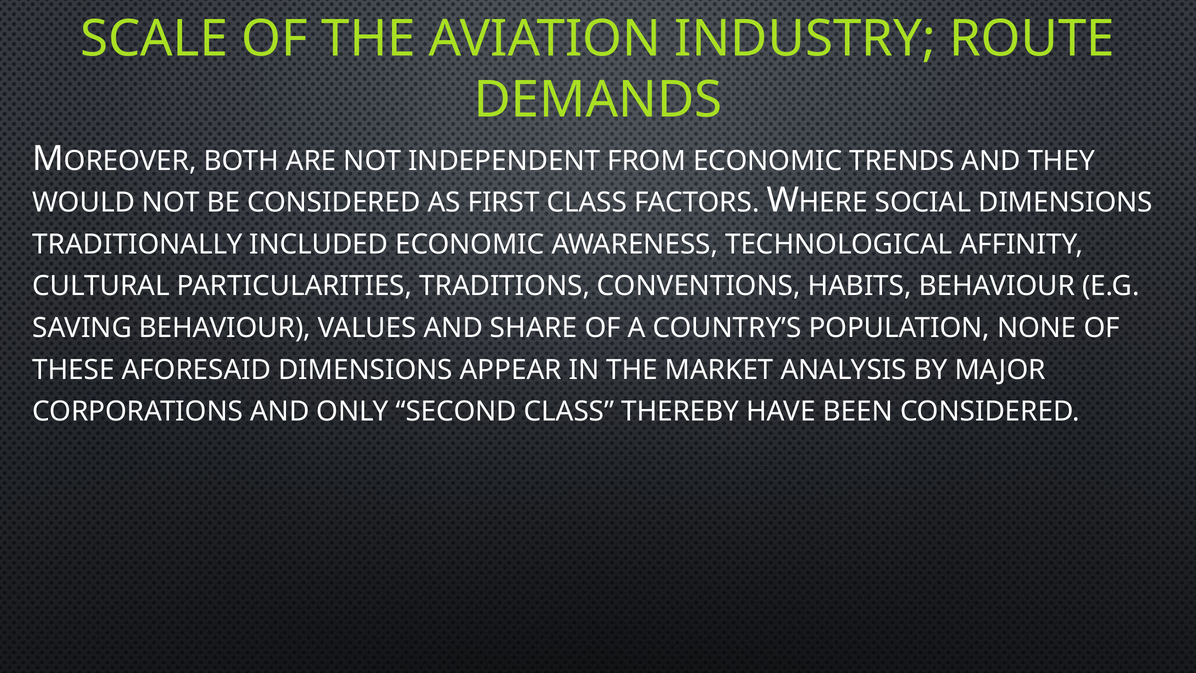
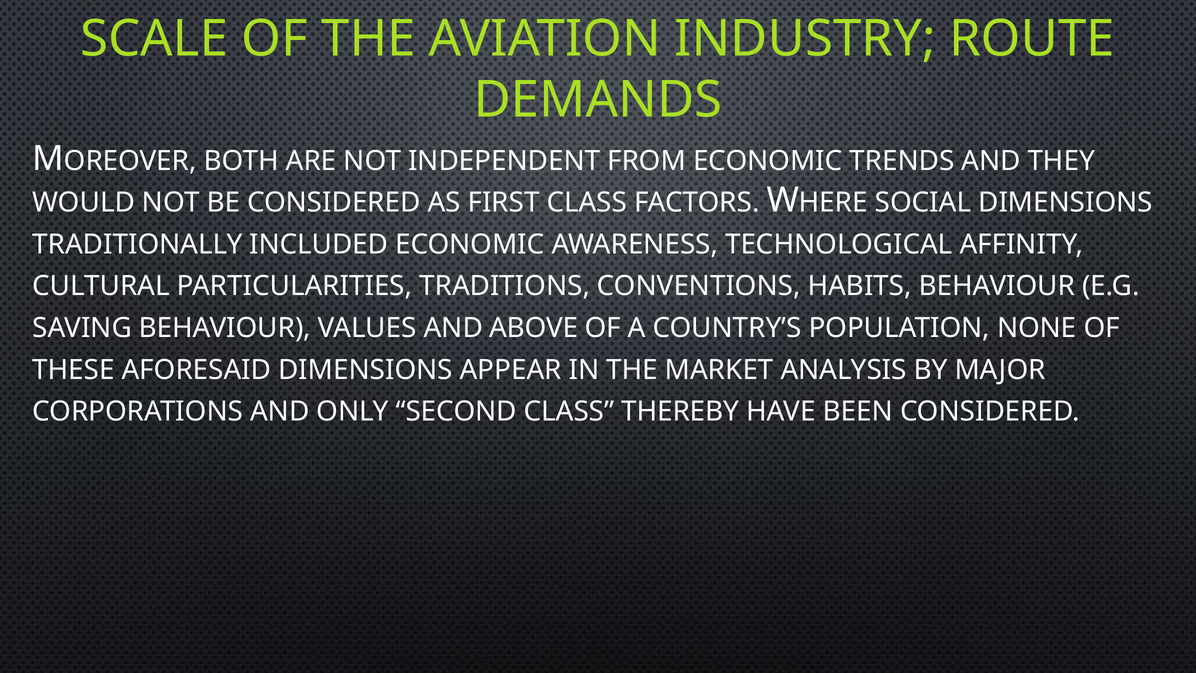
SHARE: SHARE -> ABOVE (534, 328)
